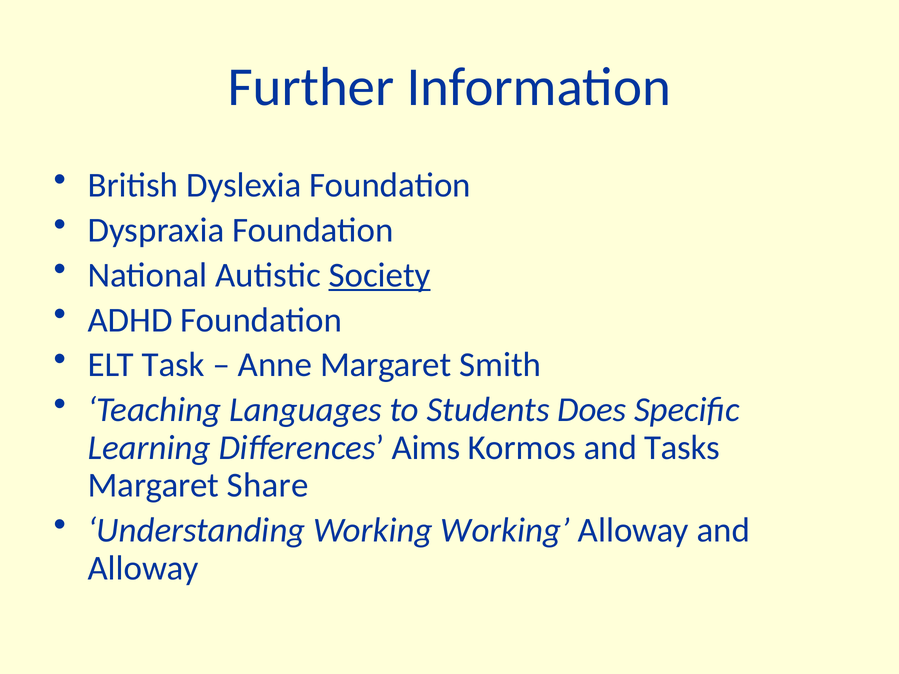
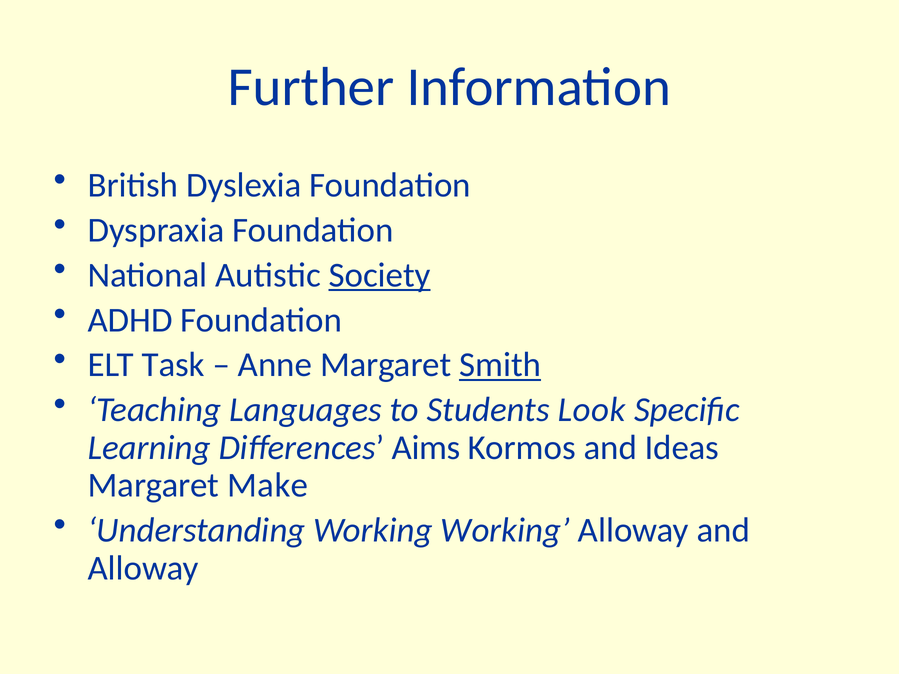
Smith underline: none -> present (500, 365)
Does: Does -> Look (592, 410)
Tasks: Tasks -> Ideas (682, 448)
Share: Share -> Make (268, 486)
